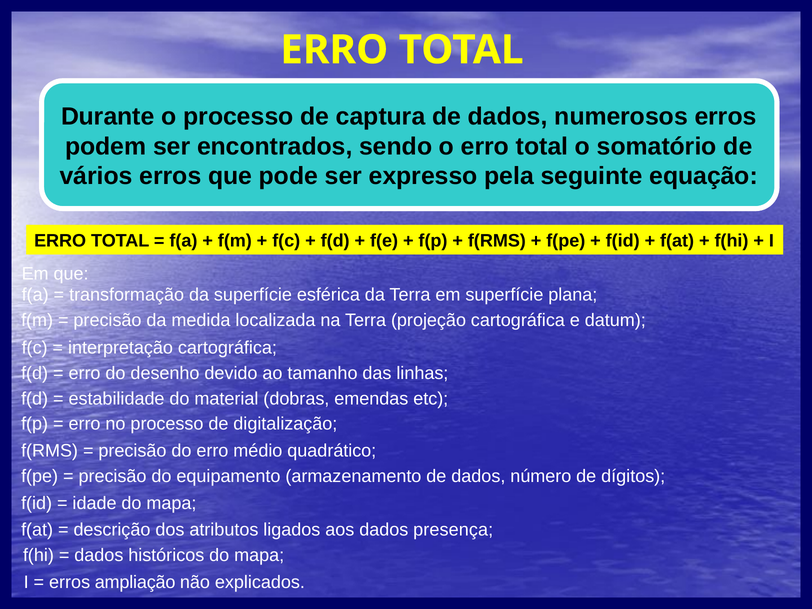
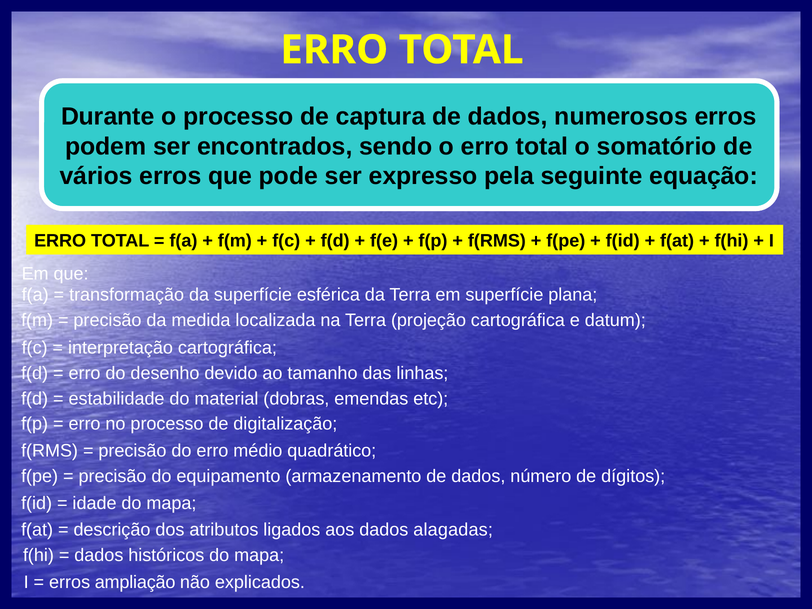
presença: presença -> alagadas (453, 530)
